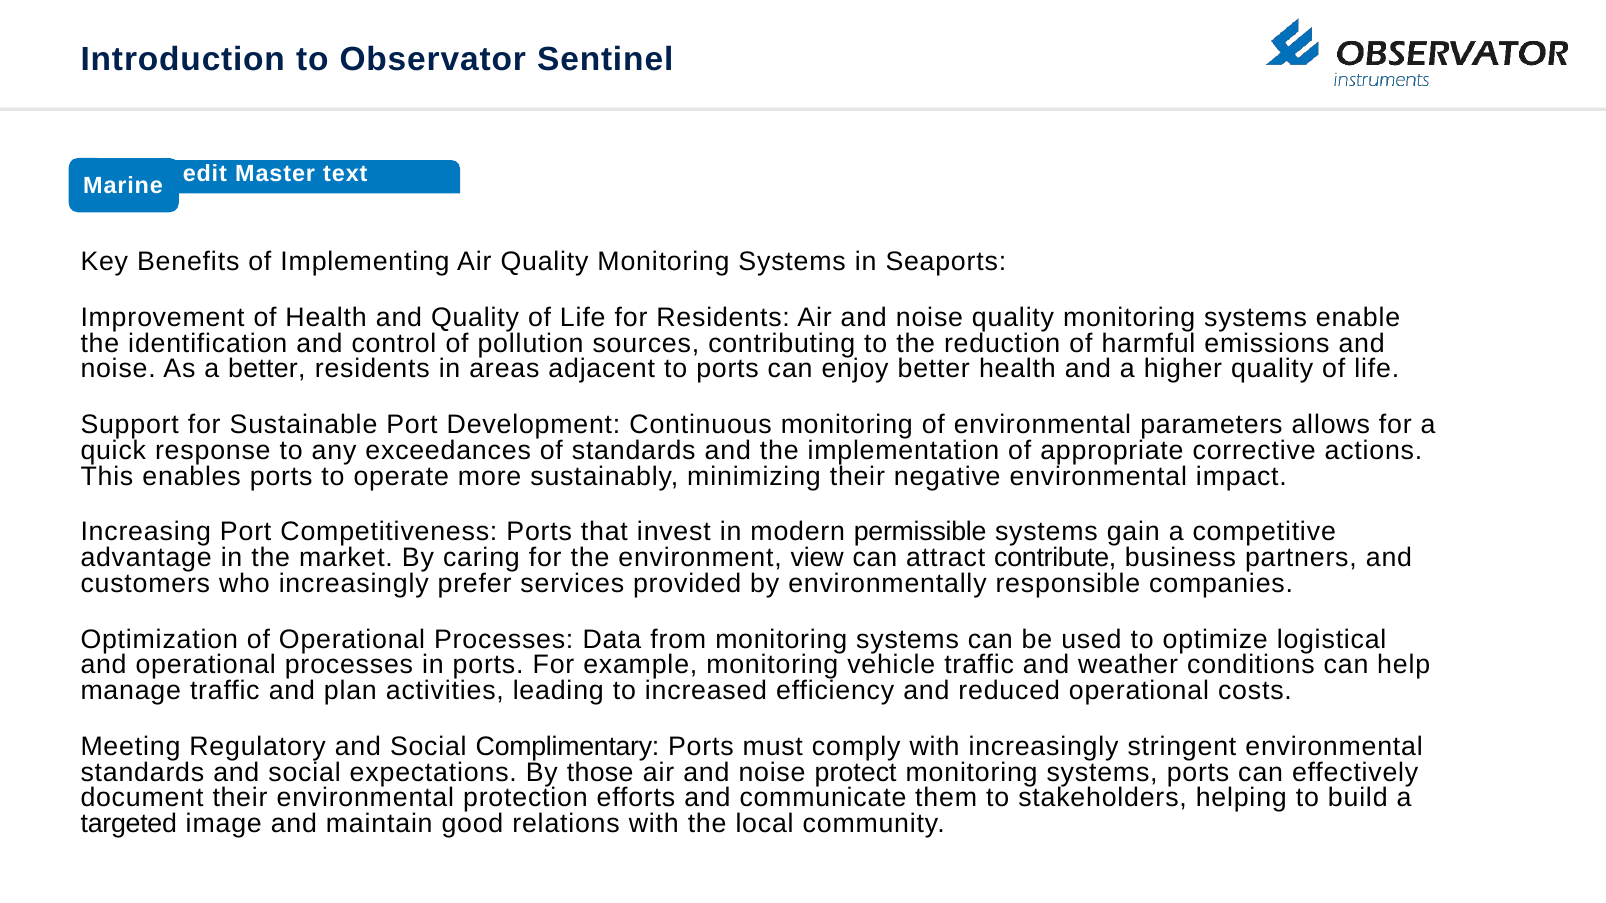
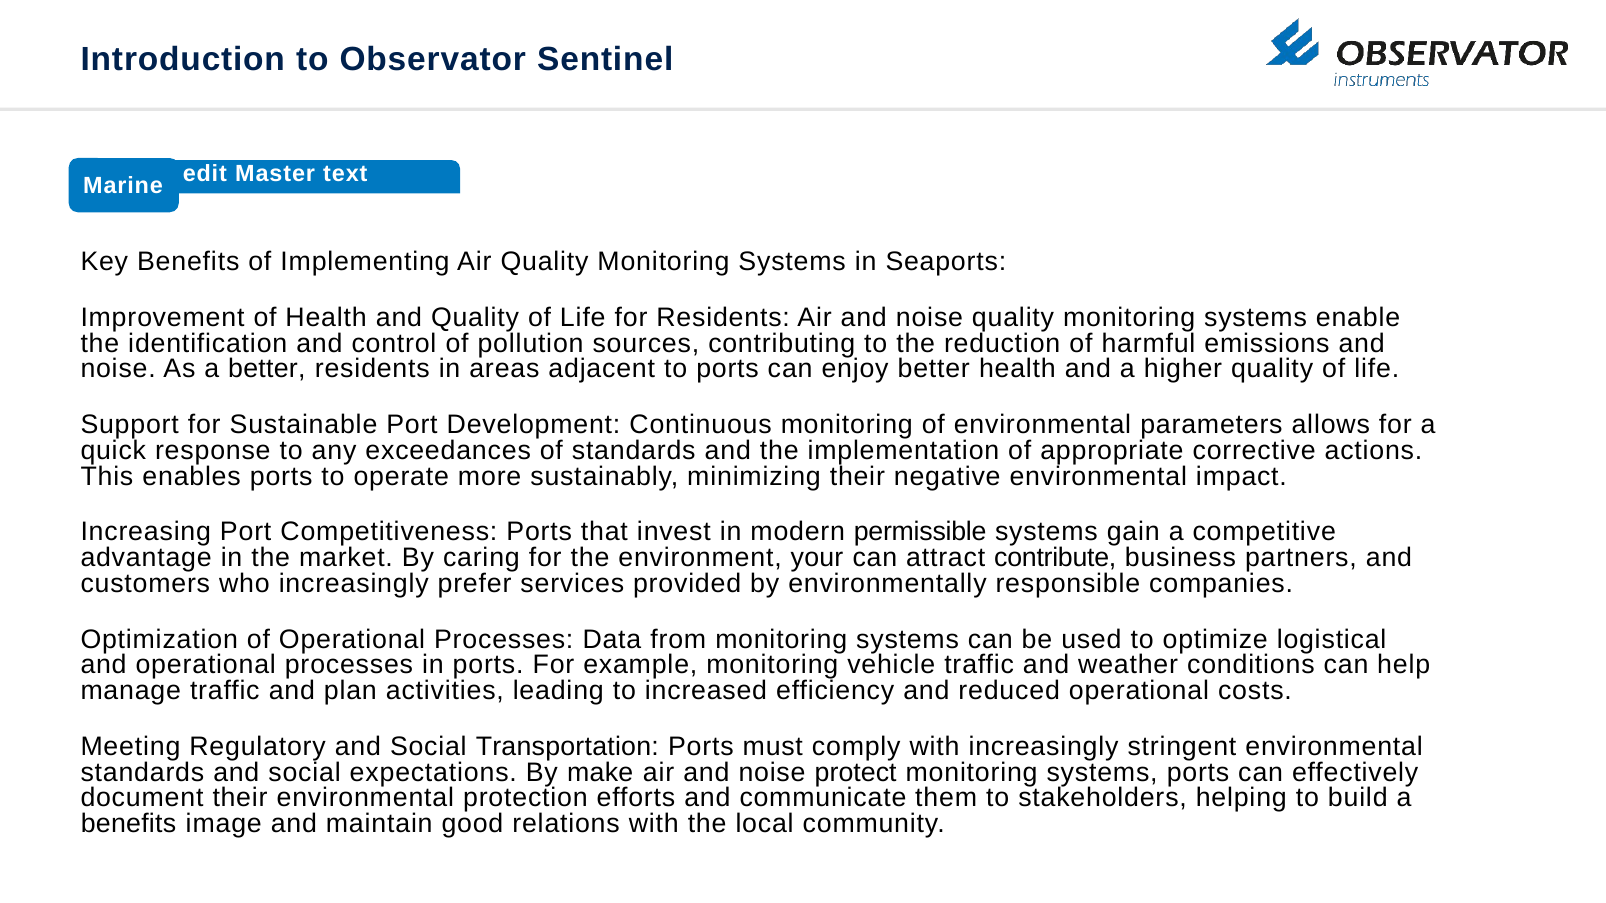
view: view -> your (817, 558)
Complimentary: Complimentary -> Transportation (567, 747)
those: those -> make (600, 772)
targeted: targeted -> benefits (128, 824)
